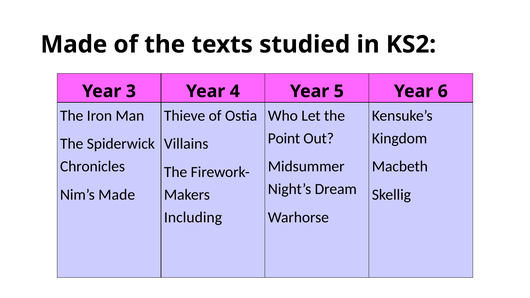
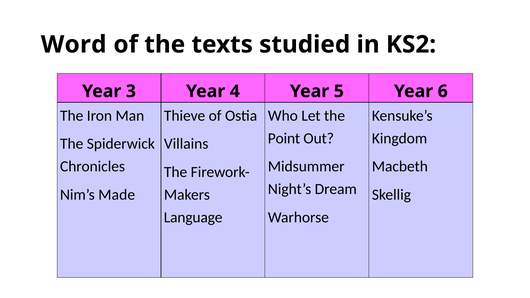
Made: Made -> Word (74, 45)
Including: Including -> Language (193, 217)
